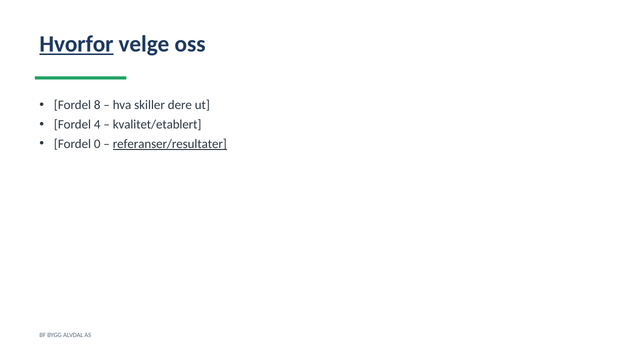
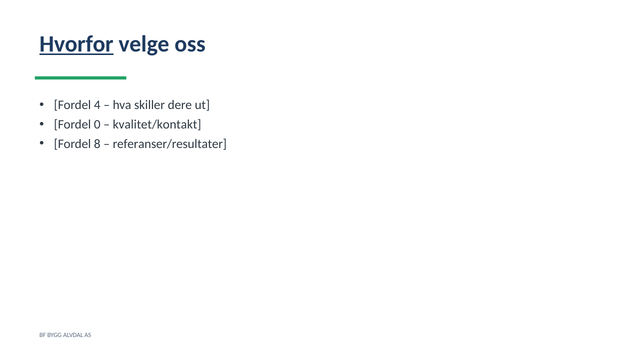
8: 8 -> 4 (97, 105)
4: 4 -> 0 (97, 124)
kvalitet/etablert: kvalitet/etablert -> kvalitet/kontakt (157, 124)
0: 0 -> 8 (97, 144)
referanser/resultater underline: present -> none (170, 144)
